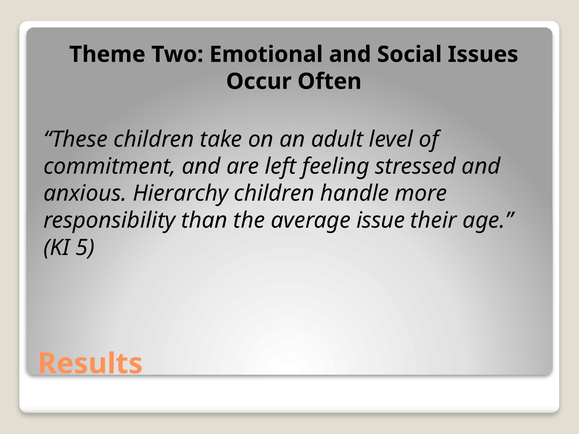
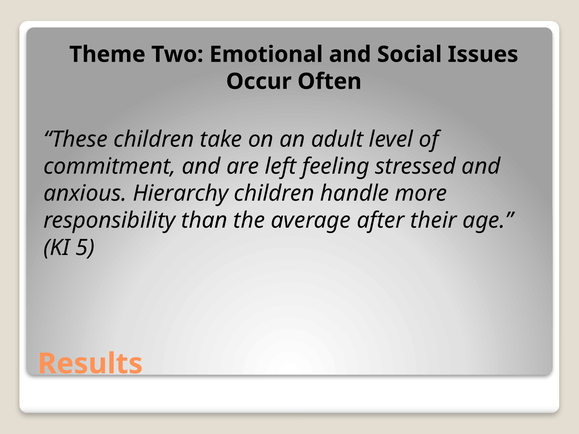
issue: issue -> after (381, 221)
